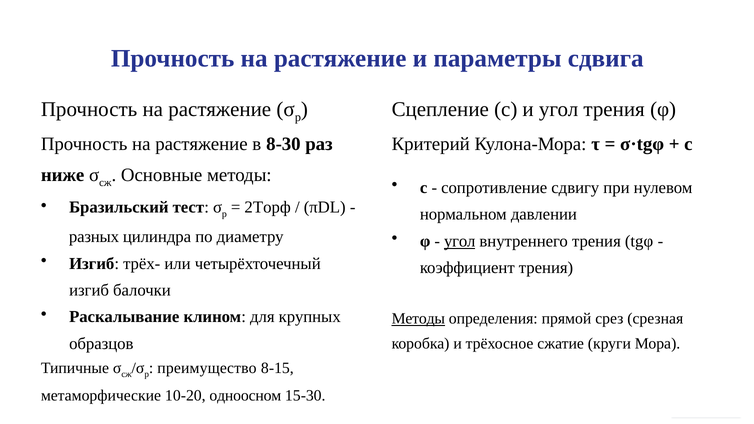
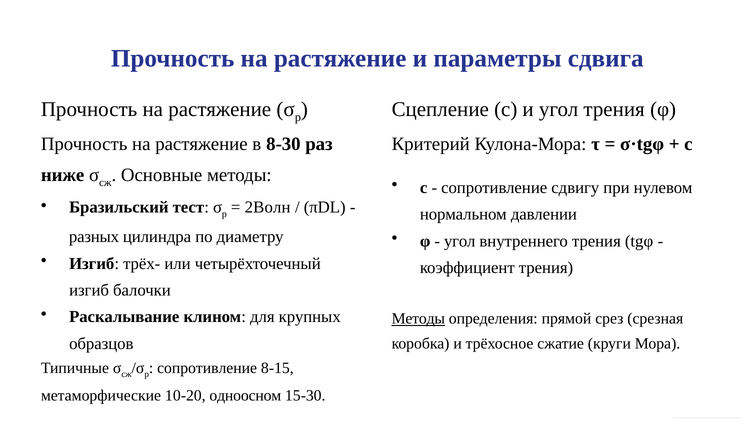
2Торф: 2Торф -> 2Волн (268, 207)
угол underline: present -> none (460, 241)
преимущество: преимущество -> сопротивление (207, 368)
